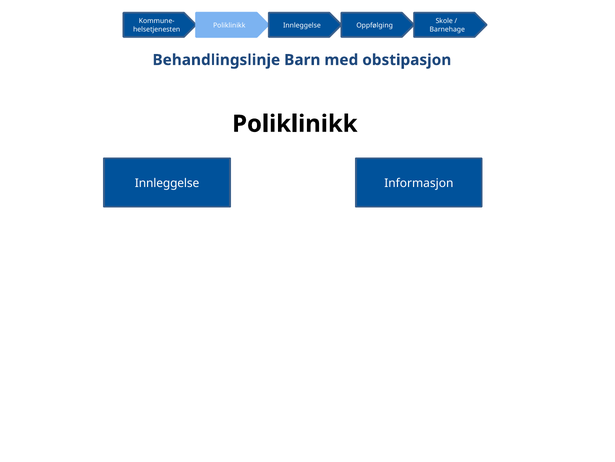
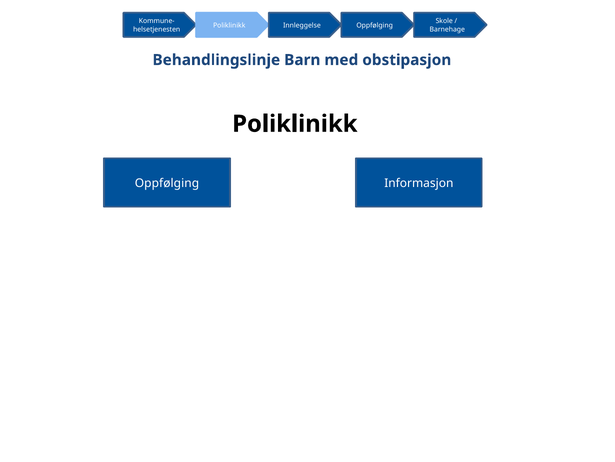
Innleggelse: Innleggelse -> Oppfølging (167, 183)
